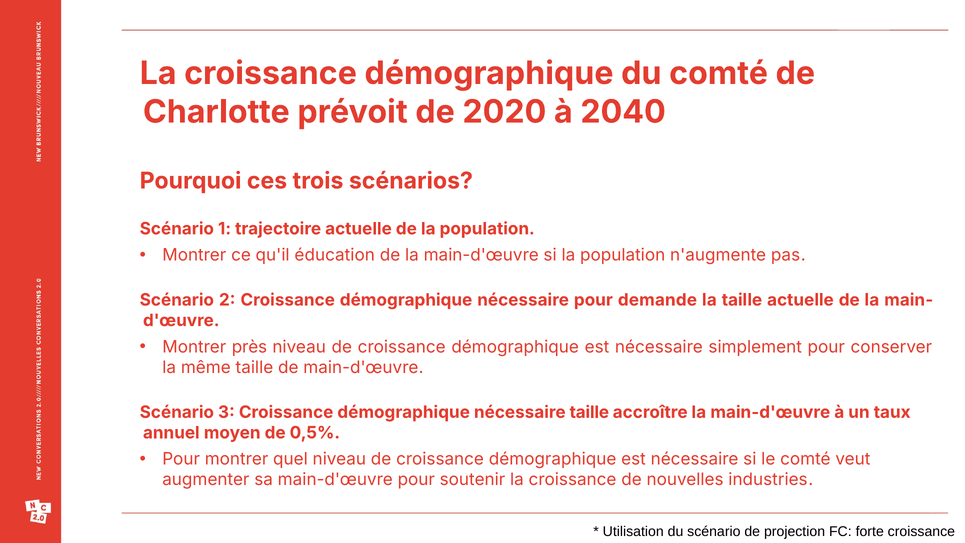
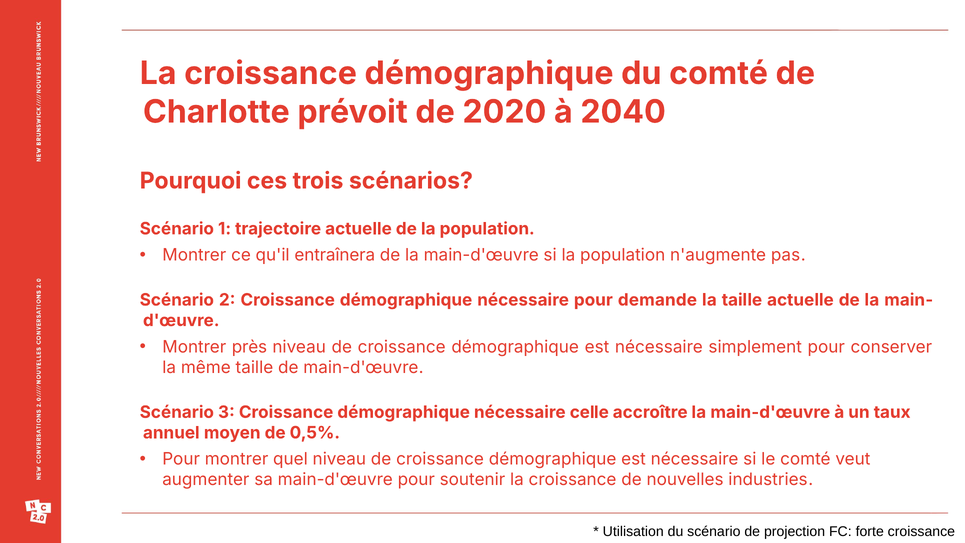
éducation: éducation -> entraînera (335, 255)
nécessaire taille: taille -> celle (589, 412)
